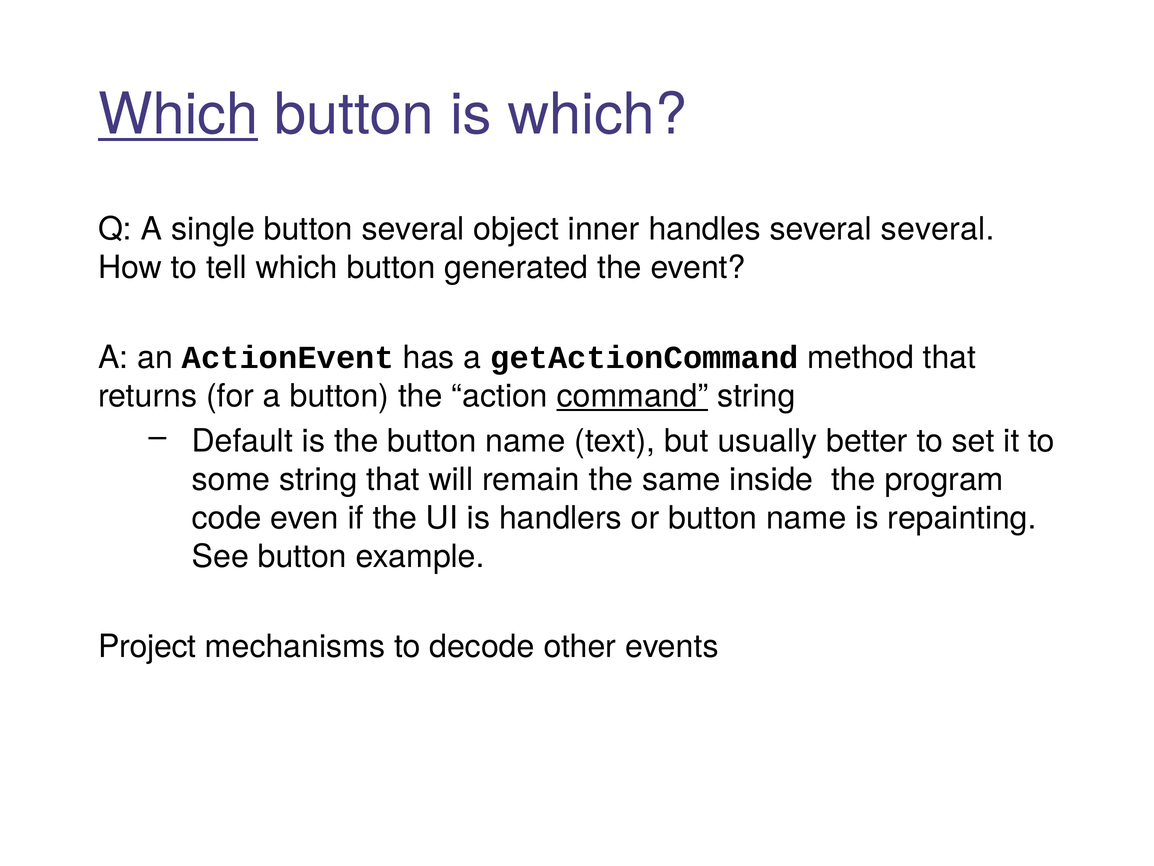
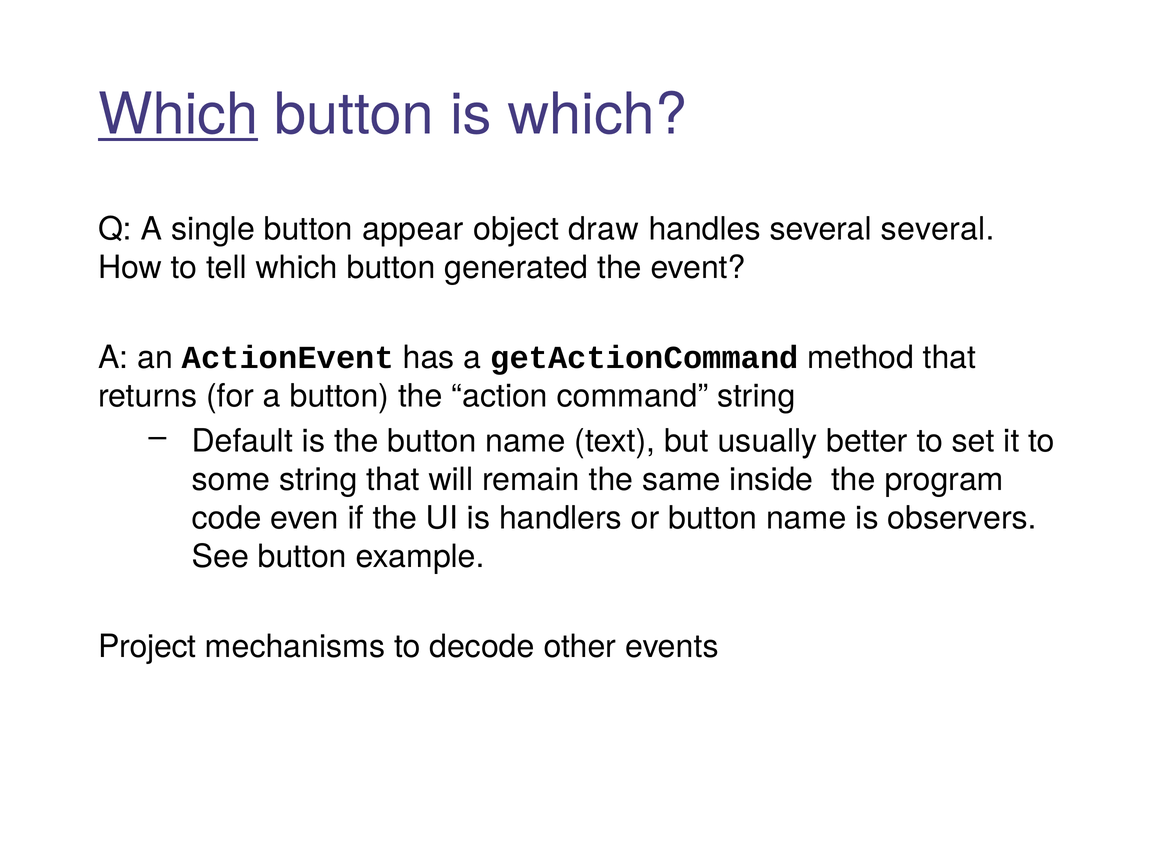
button several: several -> appear (413, 229)
inner: inner -> draw (604, 229)
command underline: present -> none (632, 396)
repainting: repainting -> observers (962, 518)
